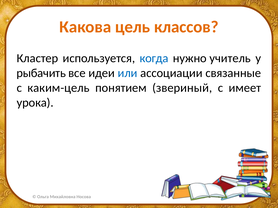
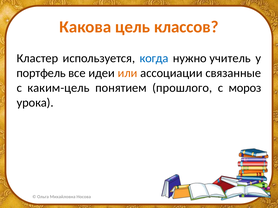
рыбачить: рыбачить -> портфель (41, 73)
или colour: blue -> orange (128, 73)
звериный: звериный -> прошлого (182, 88)
имеет: имеет -> мороз (245, 88)
